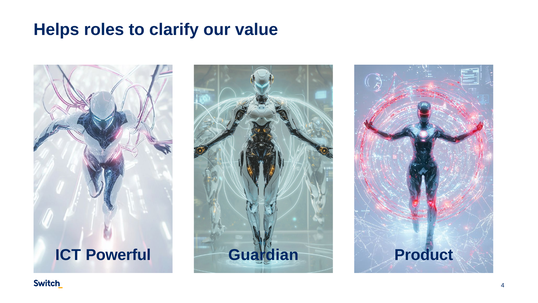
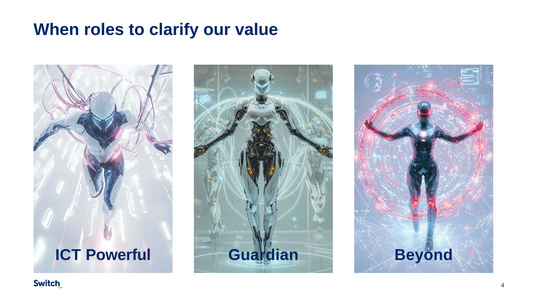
Helps: Helps -> When (56, 30)
Product: Product -> Beyond (424, 255)
